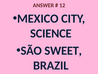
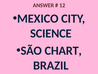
SWEET: SWEET -> CHART (63, 50)
